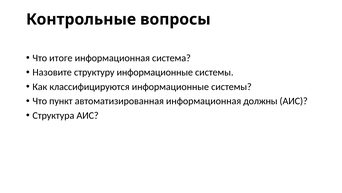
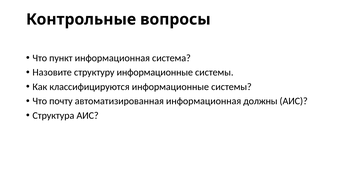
итоге: итоге -> пункт (61, 58)
пункт: пункт -> почту (61, 101)
